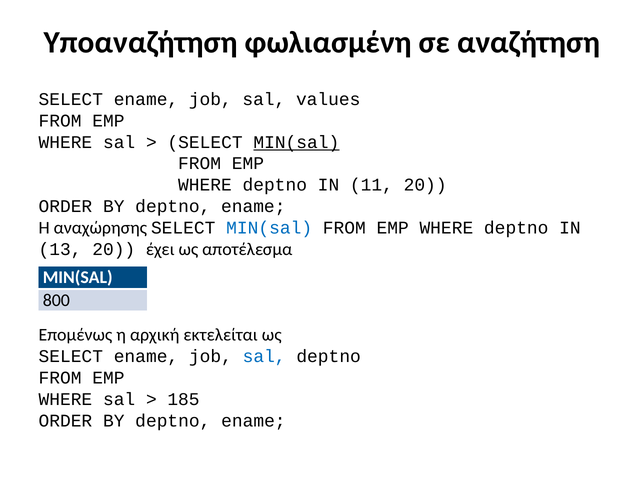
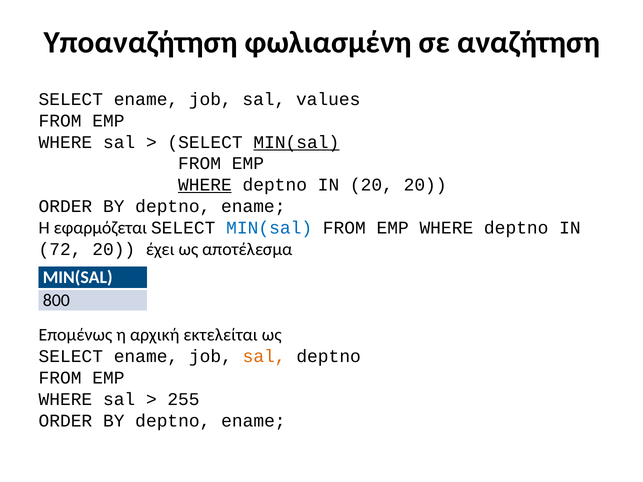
WHERE underline: none -> present (205, 185)
IN 11: 11 -> 20 (371, 185)
αναχώρησης: αναχώρησης -> εφαρμόζεται (100, 228)
13: 13 -> 72 (60, 249)
sal colour: blue -> orange (264, 357)
185: 185 -> 255 (183, 400)
